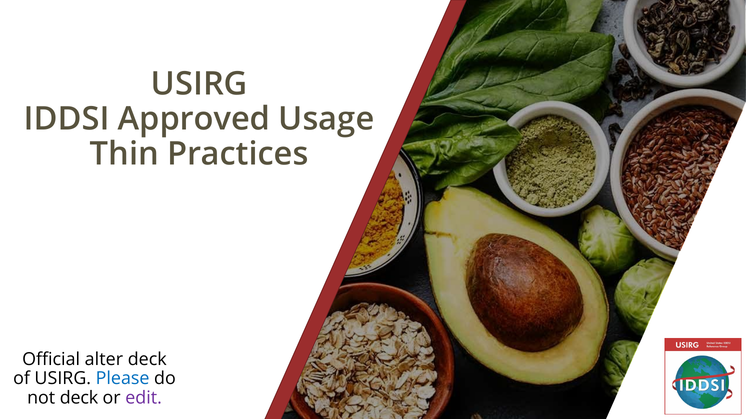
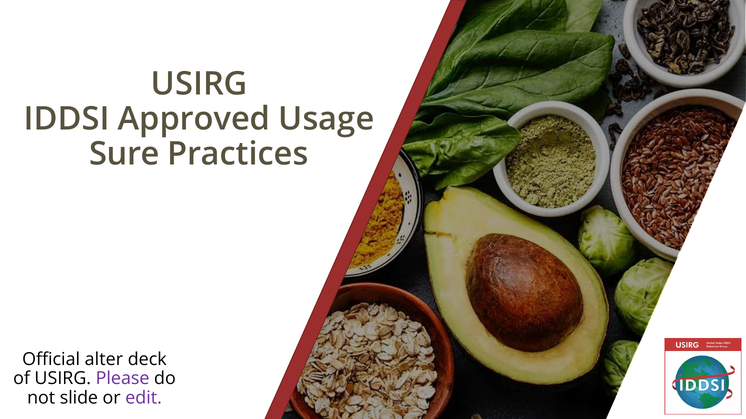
Thin: Thin -> Sure (125, 154)
Please colour: blue -> purple (123, 379)
not deck: deck -> slide (79, 398)
